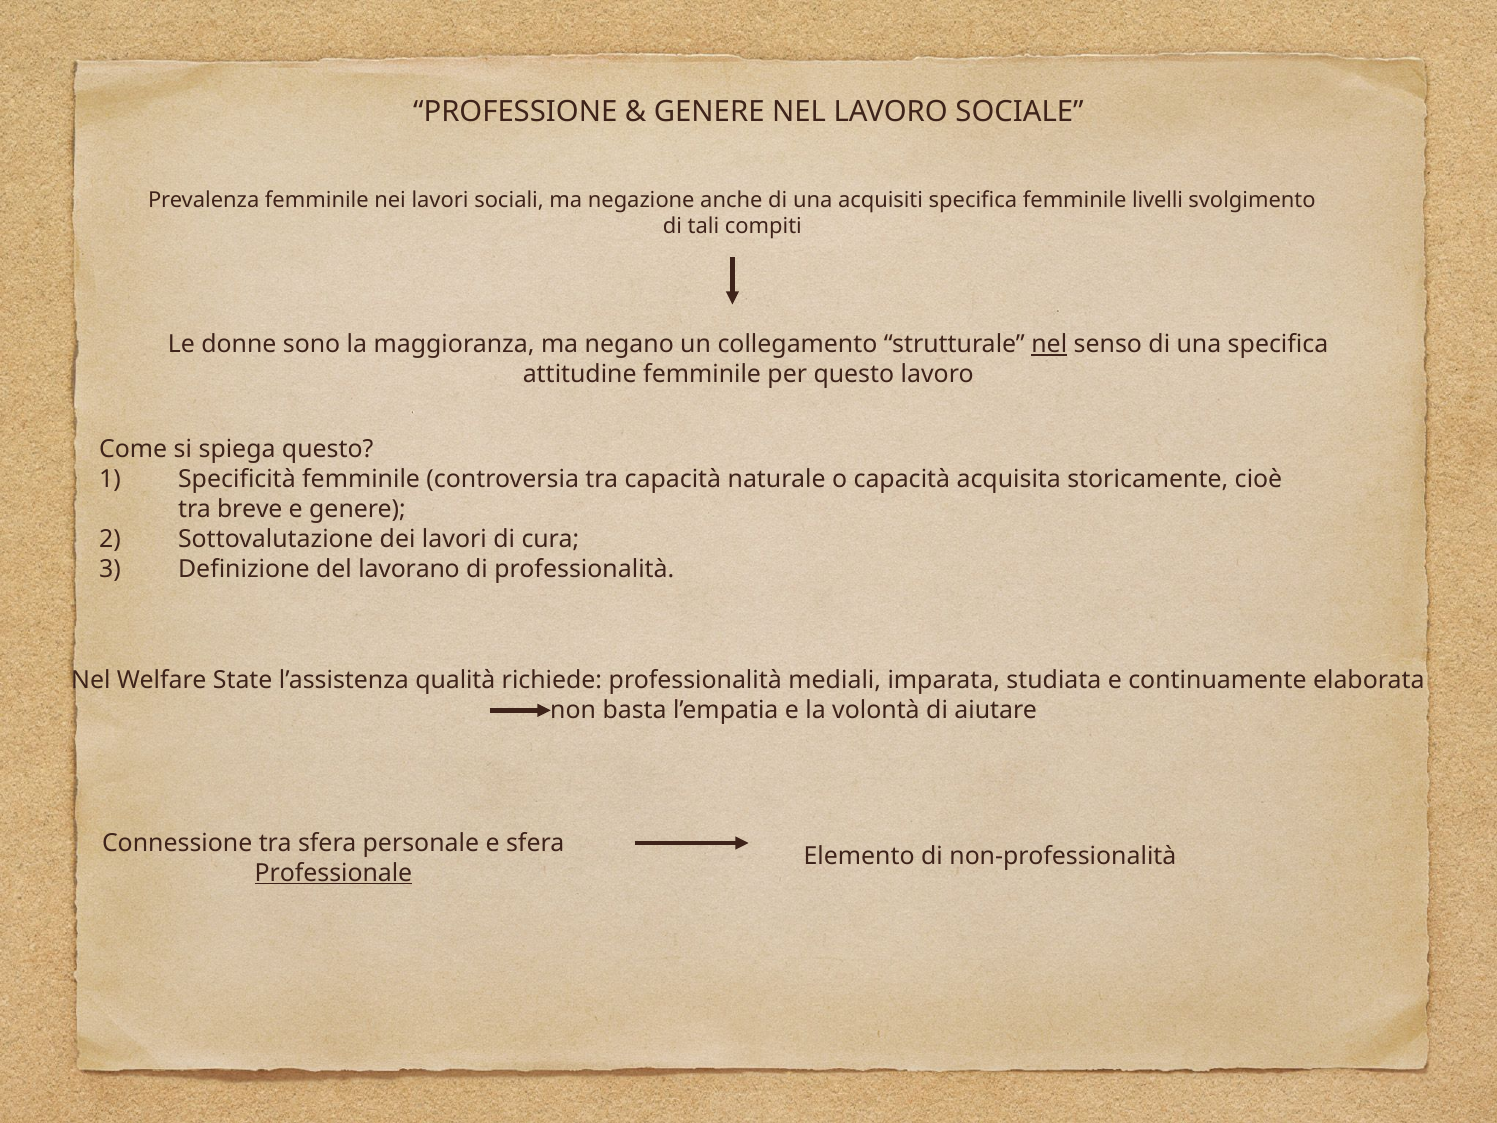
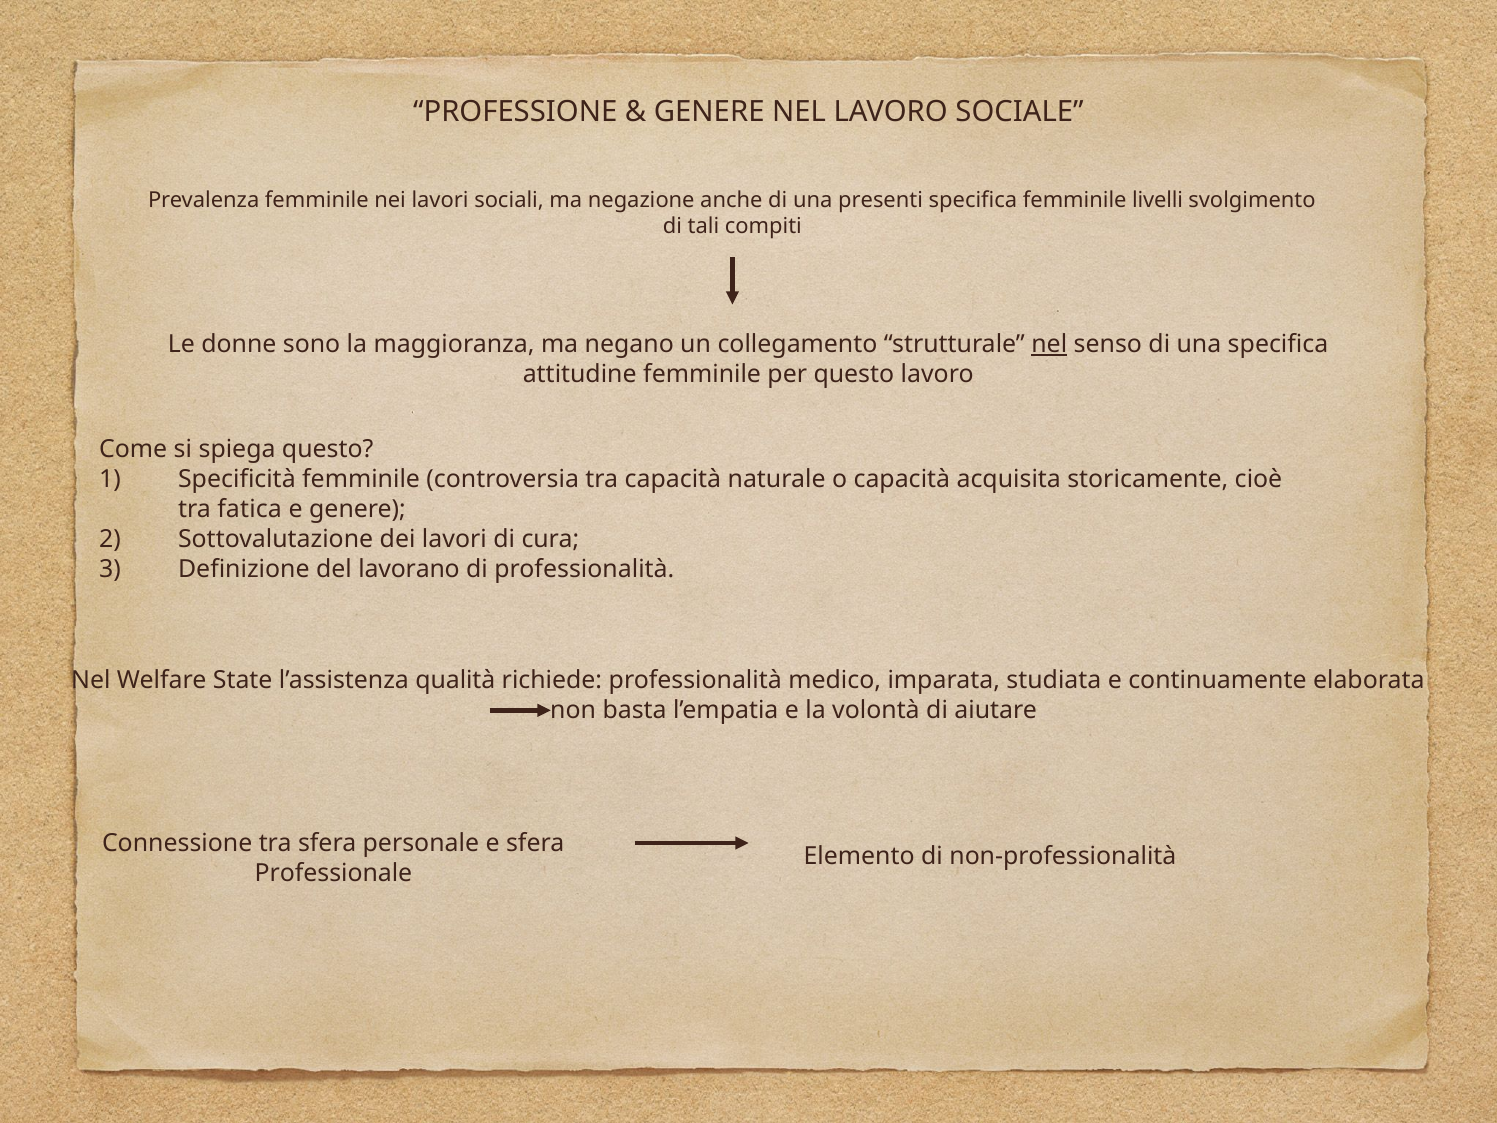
acquisiti: acquisiti -> presenti (881, 200)
breve: breve -> fatica (250, 509)
mediali: mediali -> medico (835, 680)
Professionale underline: present -> none (333, 873)
